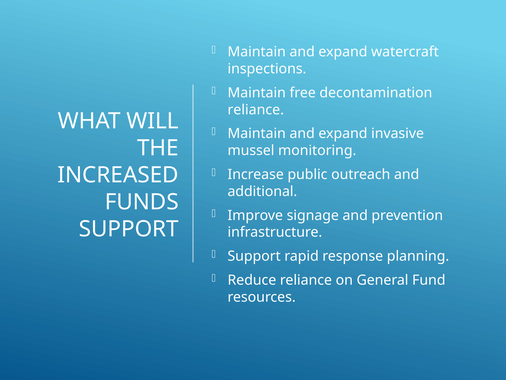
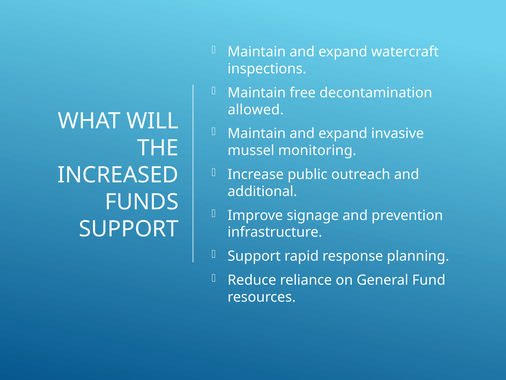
reliance: reliance -> allowed (256, 110)
